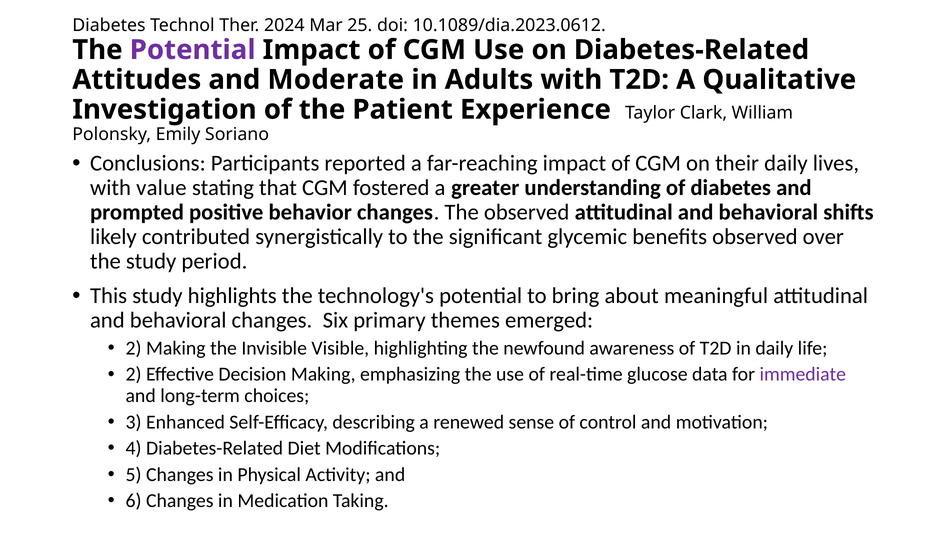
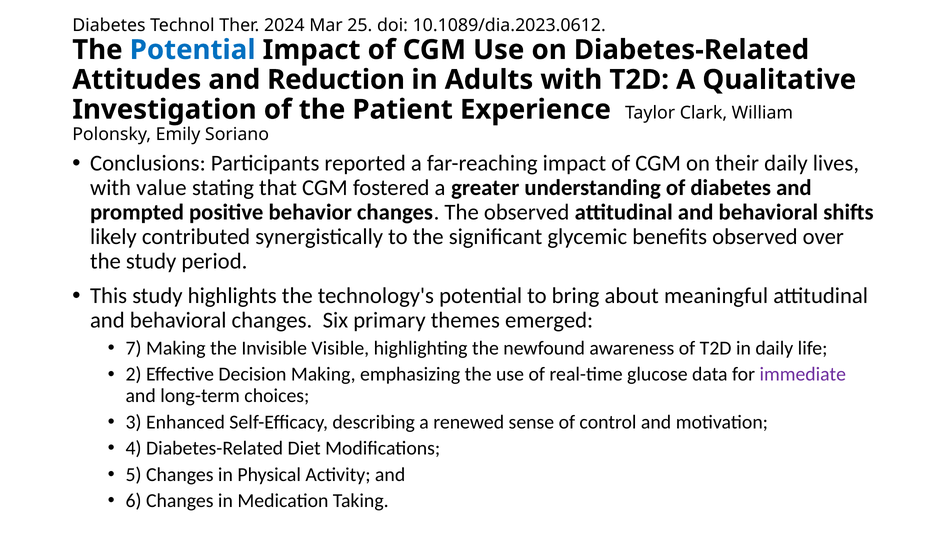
Potential colour: purple -> blue (193, 50)
Moderate: Moderate -> Reduction (336, 80)
2: 2 -> 7 (134, 348)
